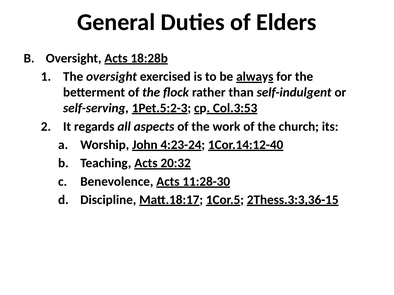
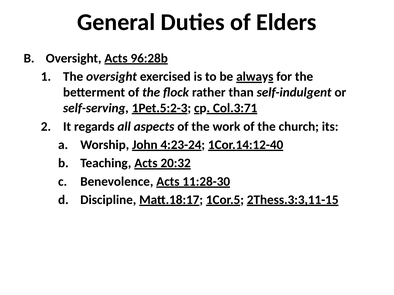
18:28b: 18:28b -> 96:28b (149, 58)
Col.3:53: Col.3:53 -> Col.3:71 (235, 108)
2Thess.3:3,36-15: 2Thess.3:3,36-15 -> 2Thess.3:3,11-15 (293, 200)
